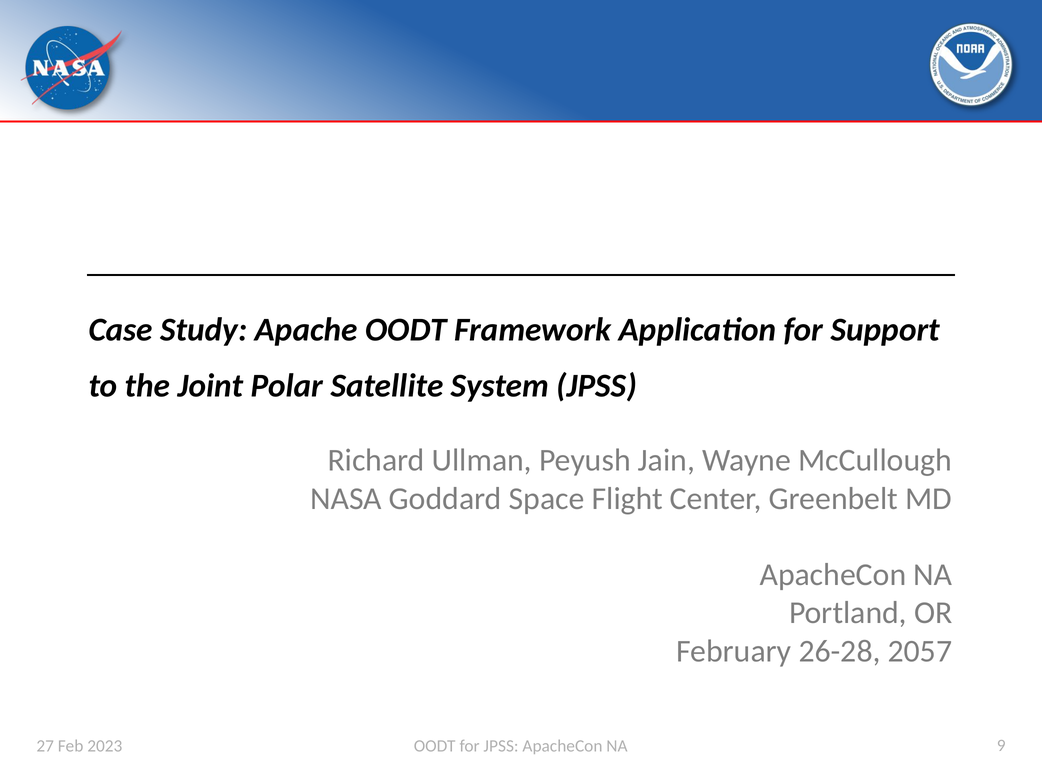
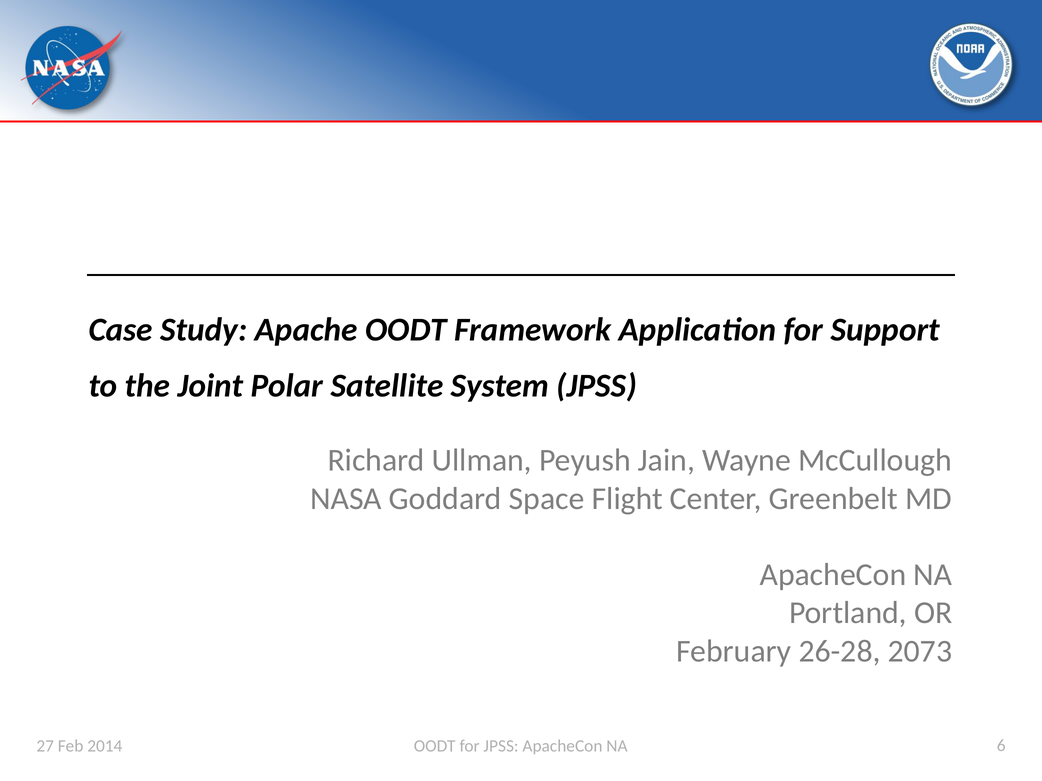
2057: 2057 -> 2073 (920, 651)
2023: 2023 -> 2014 (105, 746)
9: 9 -> 6 (1001, 746)
